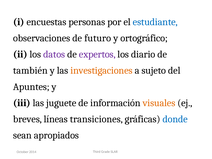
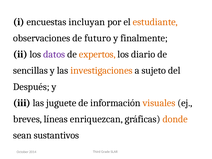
personas: personas -> incluyan (87, 22)
estudiante colour: blue -> orange (155, 22)
ortográfico: ortográfico -> finalmente (144, 38)
expertos colour: purple -> orange (97, 54)
también: también -> sencillas (30, 70)
Apuntes: Apuntes -> Después (31, 87)
transiciones: transiciones -> enriquezcan (96, 119)
donde colour: blue -> orange (175, 119)
apropiados: apropiados -> sustantivos (56, 135)
